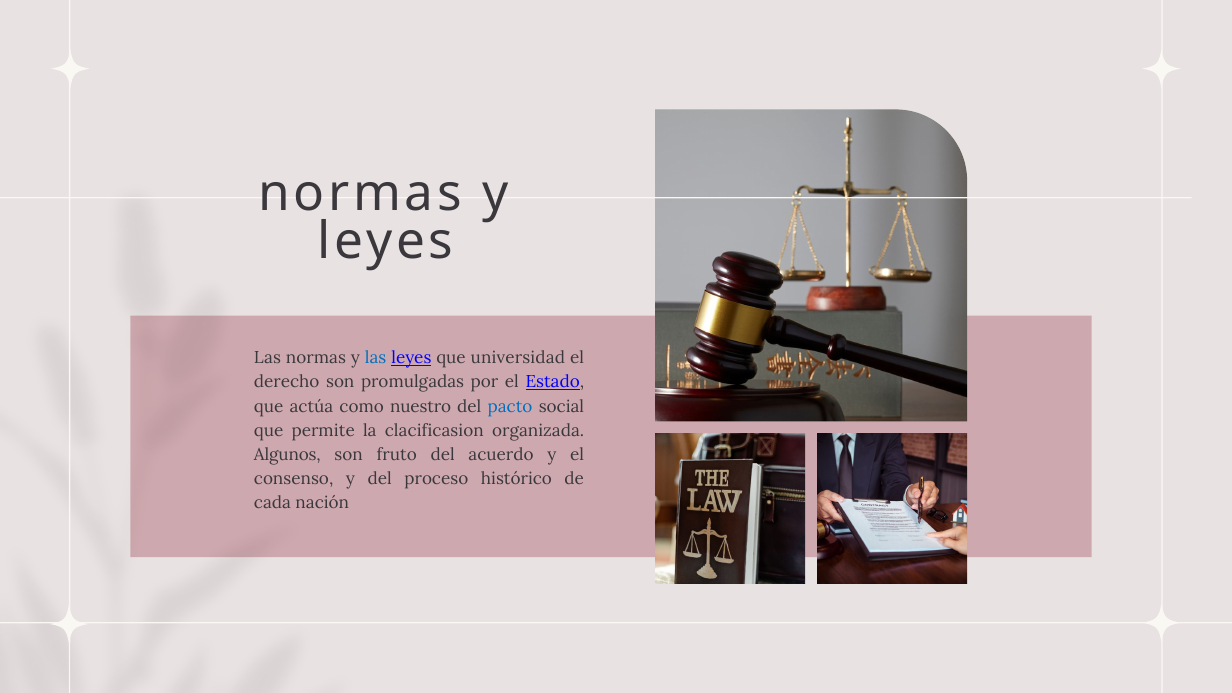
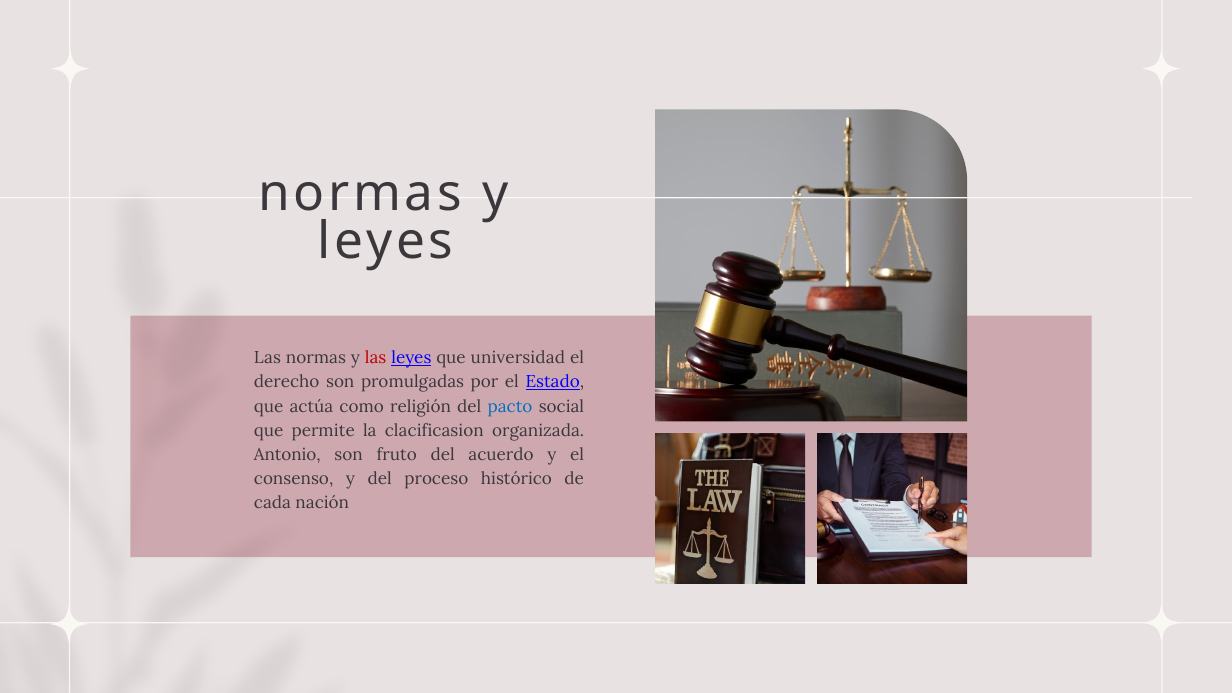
las colour: blue -> red (376, 357)
nuestro: nuestro -> religión (421, 407)
Algunos: Algunos -> Antonio (287, 455)
